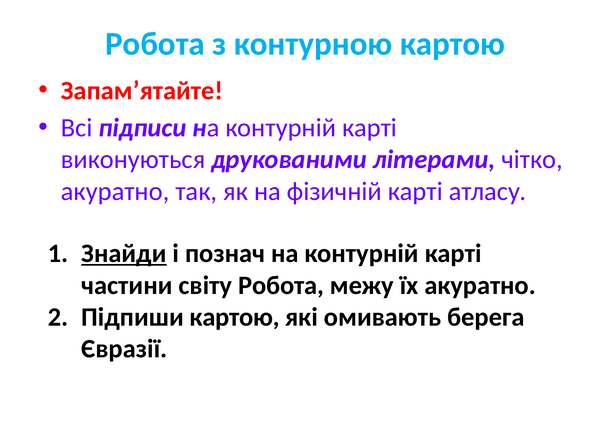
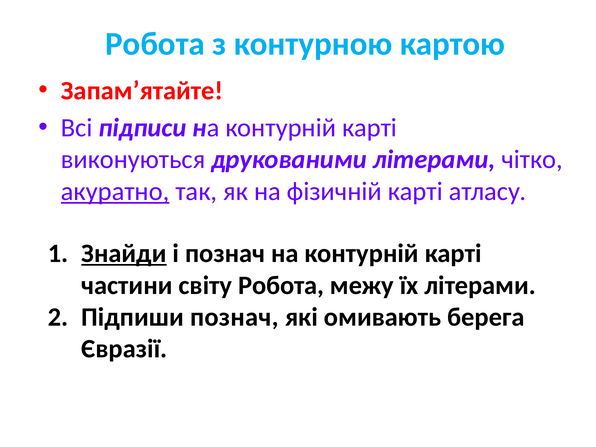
акуратно underline: none -> present (115, 191)
їх акуратно: акуратно -> літерами (480, 285)
Підпиши картою: картою -> познач (234, 317)
